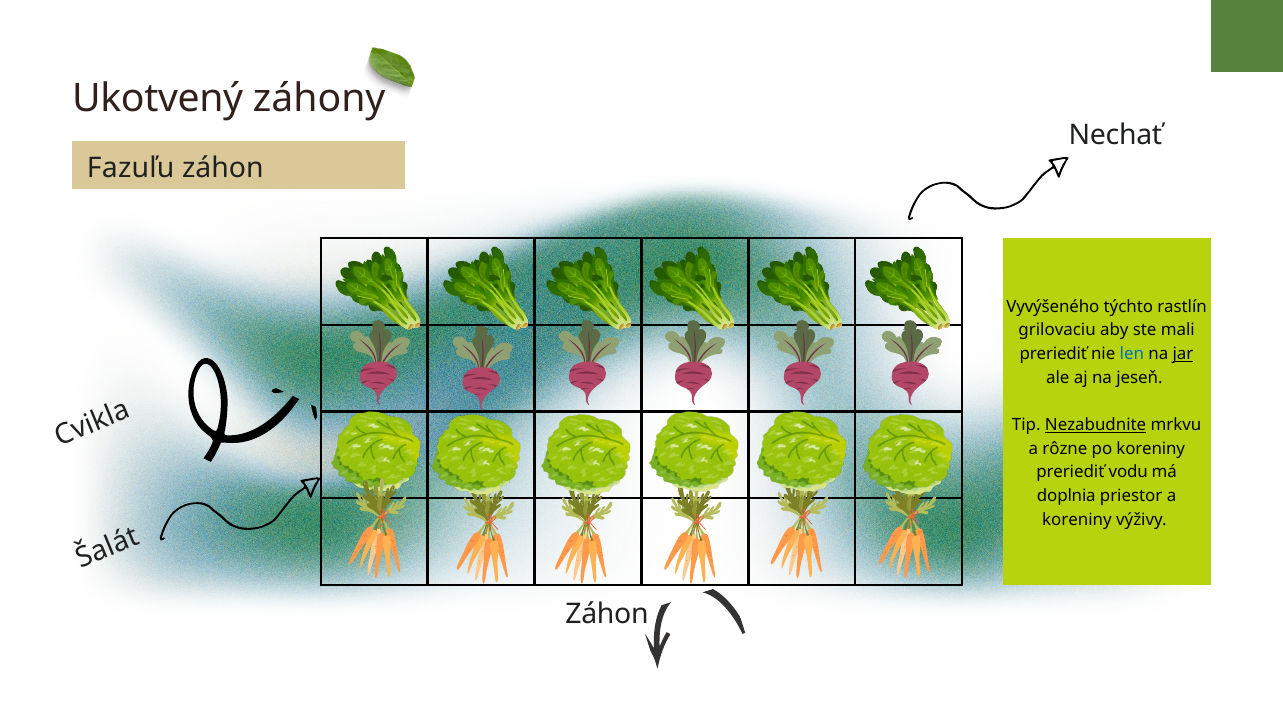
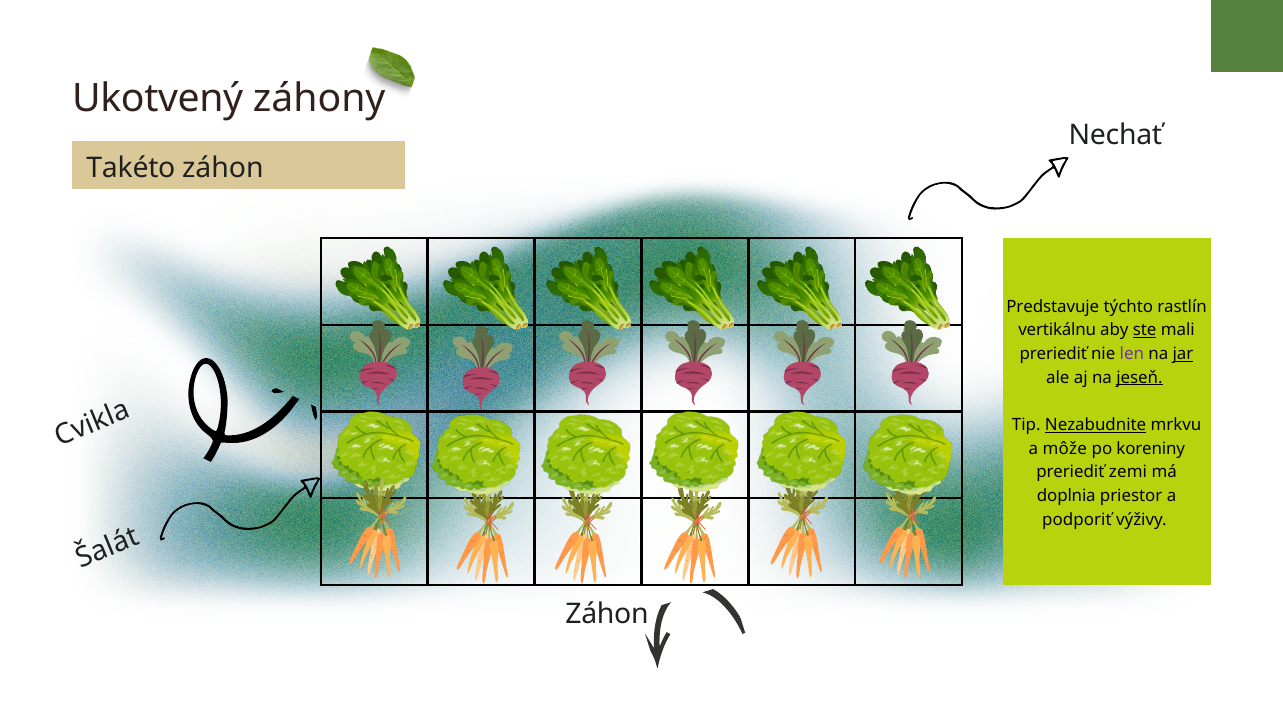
Fazuľu: Fazuľu -> Takéto (131, 169)
Vyvýšeného: Vyvýšeného -> Predstavuje (1053, 307)
grilovaciu: grilovaciu -> vertikálnu (1057, 331)
ste underline: none -> present (1145, 331)
len colour: blue -> purple (1132, 354)
jeseň underline: none -> present (1139, 378)
rôzne: rôzne -> môže (1065, 449)
vodu: vodu -> zemi (1128, 473)
koreniny: koreniny -> podporiť (1077, 520)
